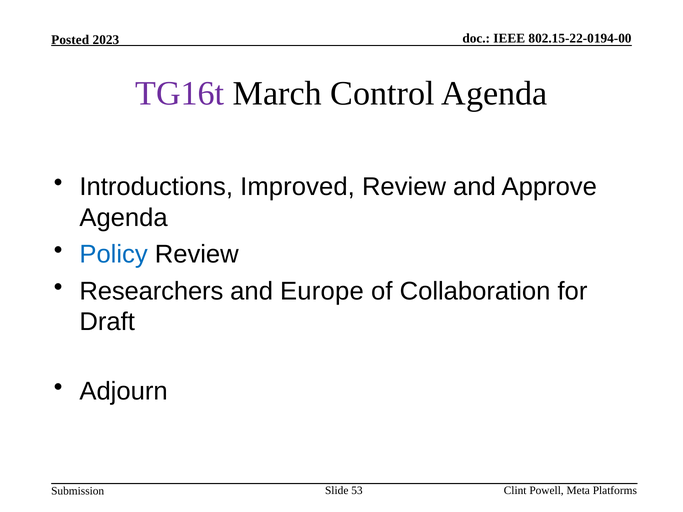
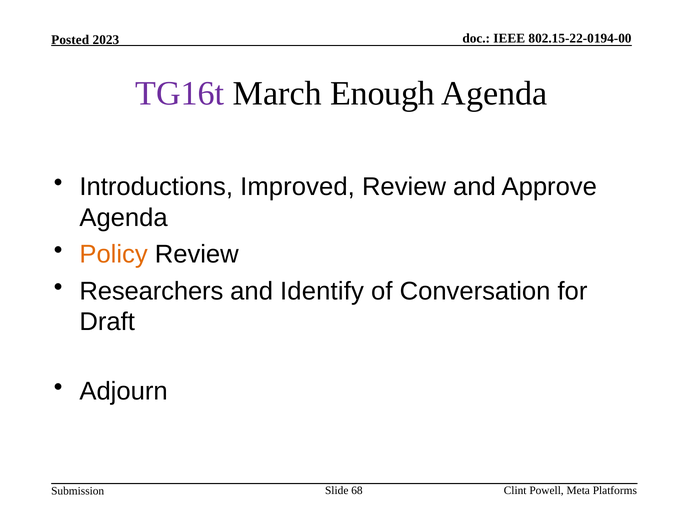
Control: Control -> Enough (383, 93)
Policy colour: blue -> orange (114, 255)
Europe: Europe -> Identify (322, 291)
Collaboration: Collaboration -> Conversation (475, 291)
53: 53 -> 68 (357, 491)
